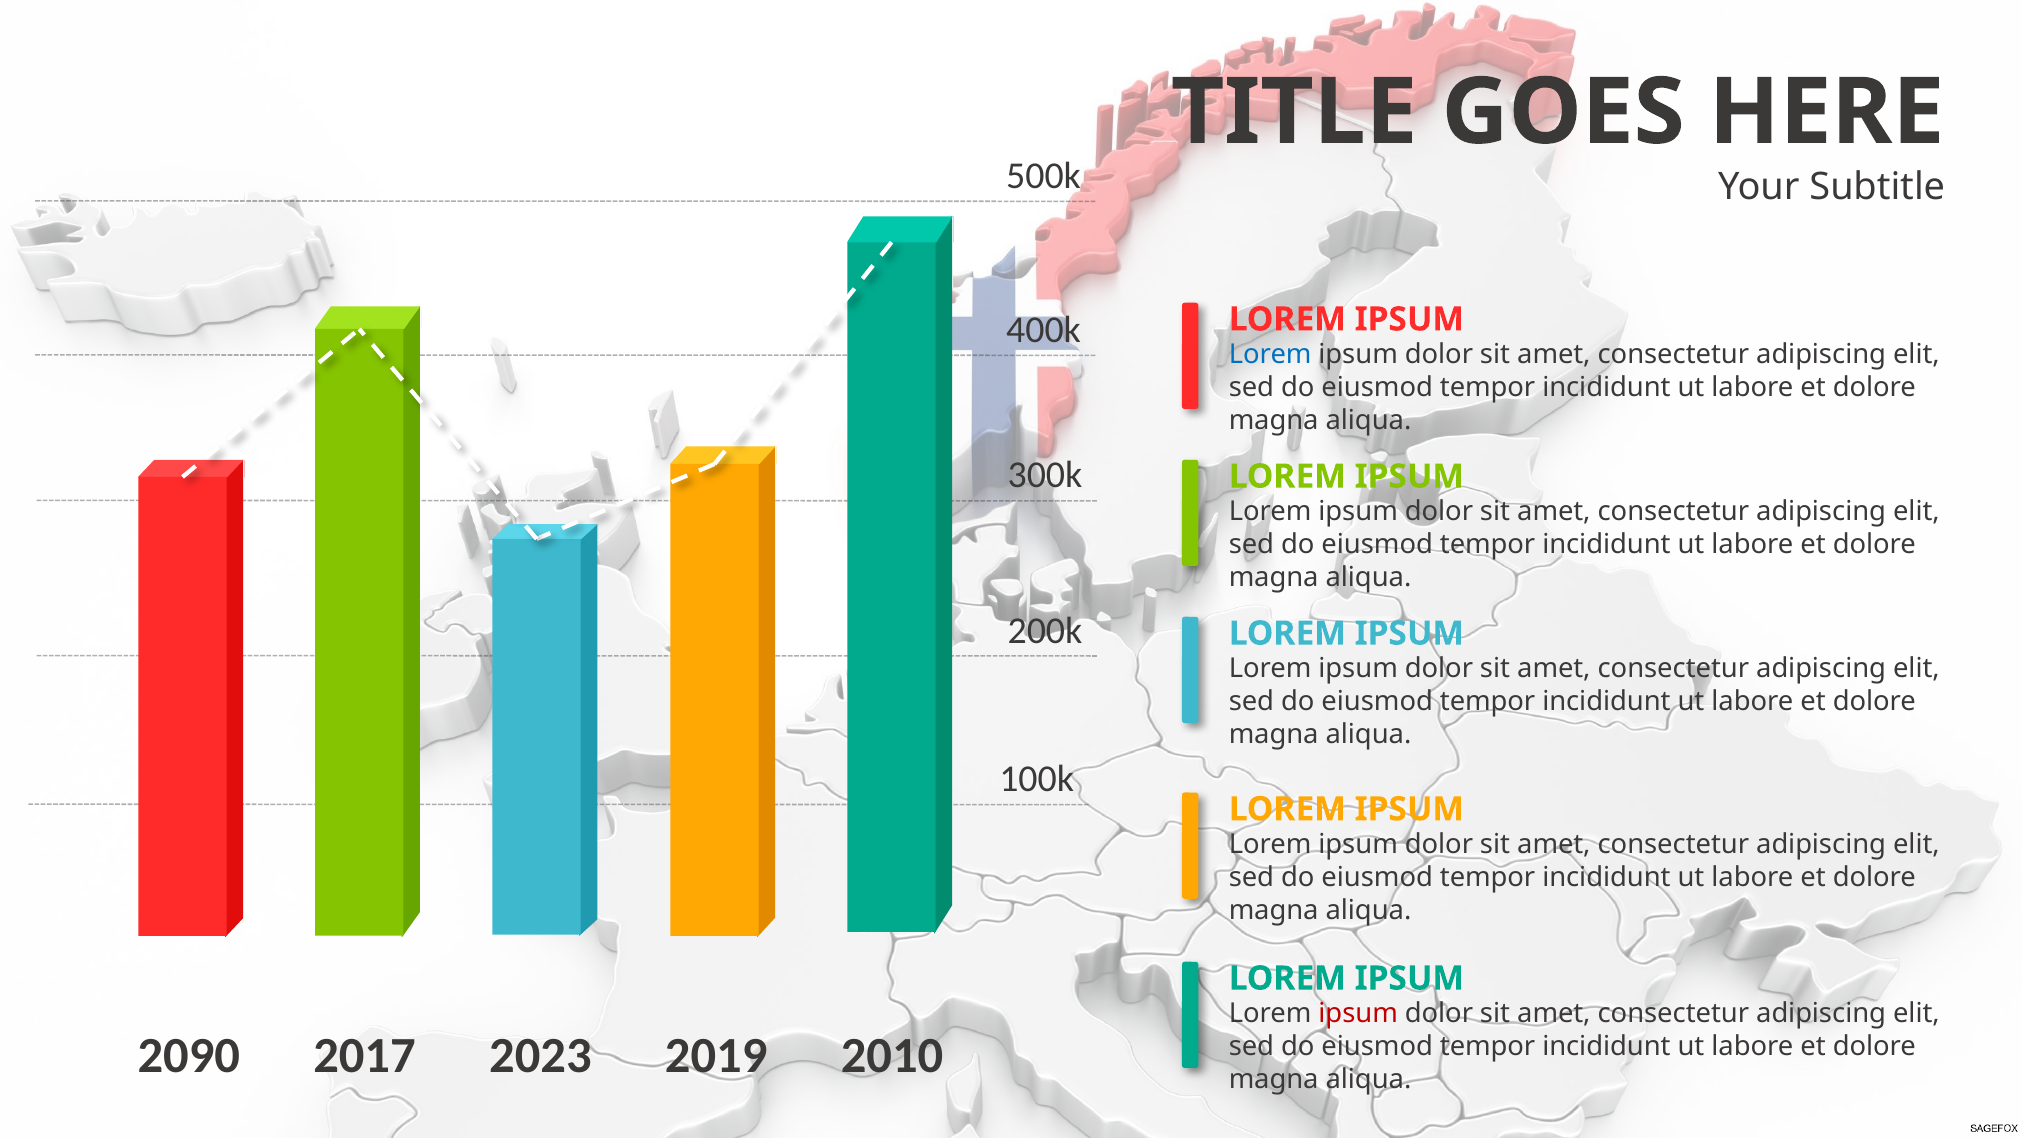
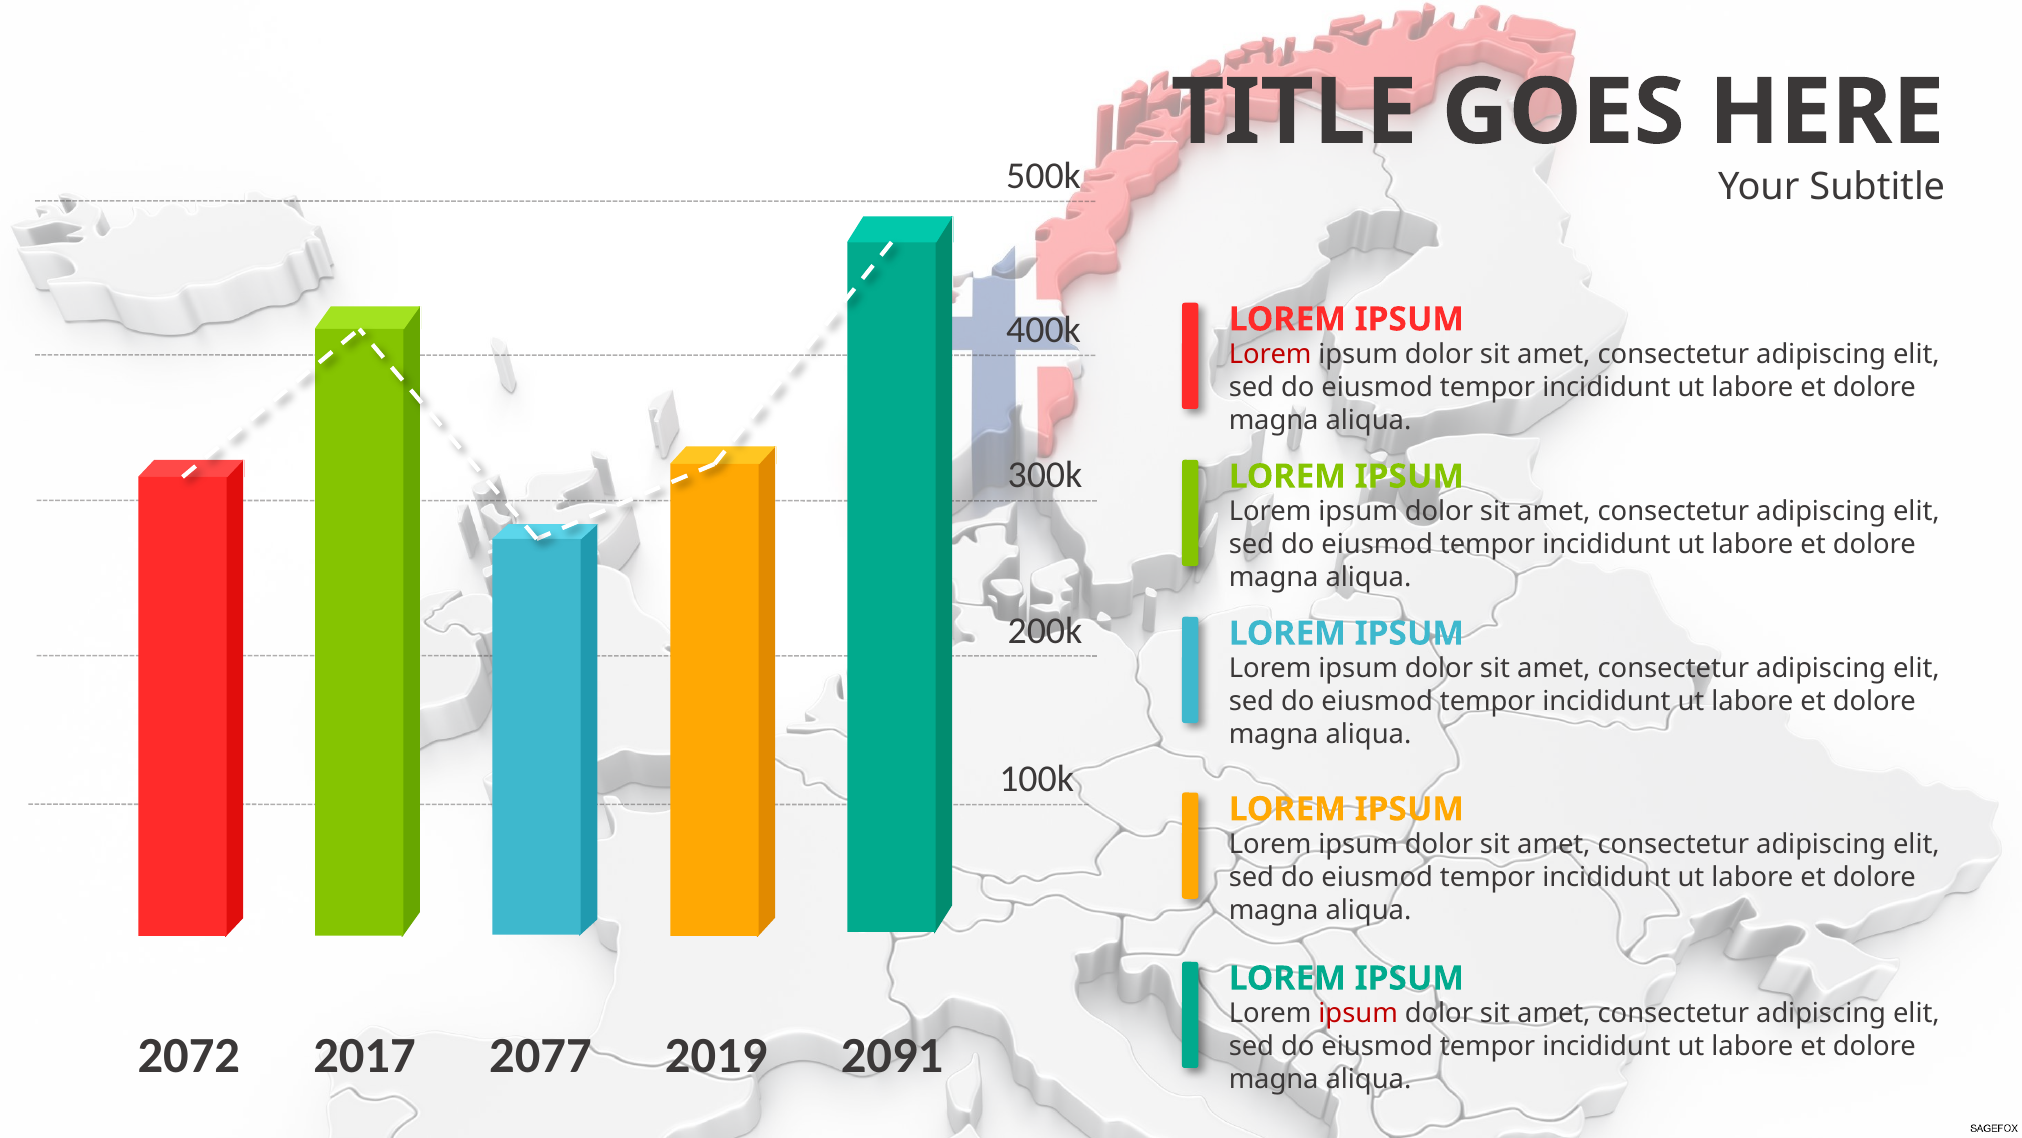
Lorem colour: blue -> red (1270, 354)
2090: 2090 -> 2072 (189, 1055)
2023: 2023 -> 2077 (540, 1055)
2010: 2010 -> 2091 (892, 1055)
